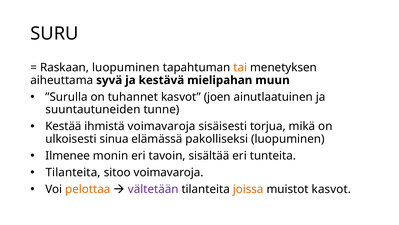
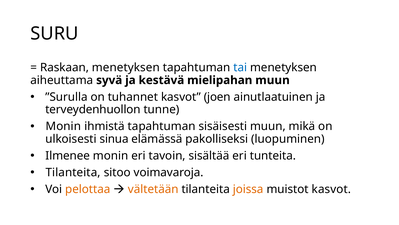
Raskaan luopuminen: luopuminen -> menetyksen (126, 67)
tai colour: orange -> blue (240, 67)
suuntautuneiden: suuntautuneiden -> terveydenhuollon (93, 109)
Kestää: Kestää -> Monin (63, 126)
ihmistä voimavaroja: voimavaroja -> tapahtuman (162, 126)
sisäisesti torjua: torjua -> muun (268, 126)
vältetään colour: purple -> orange (153, 189)
